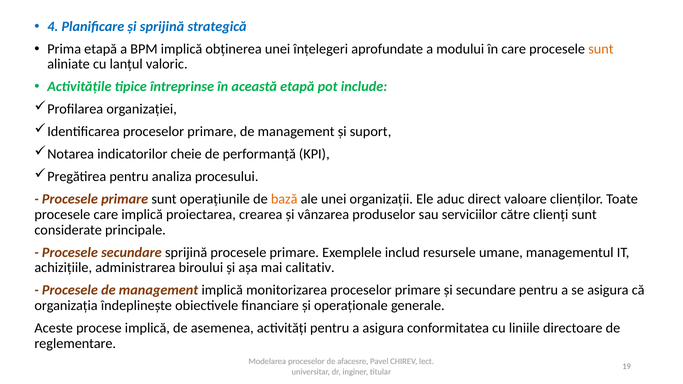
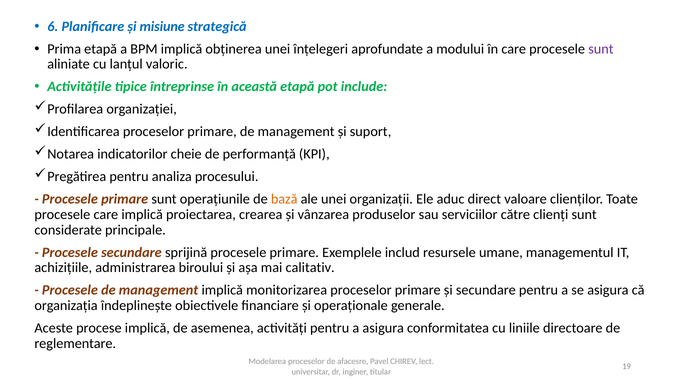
4: 4 -> 6 (53, 26)
și sprijină: sprijină -> misiune (162, 26)
sunt colour: orange -> purple (601, 49)
